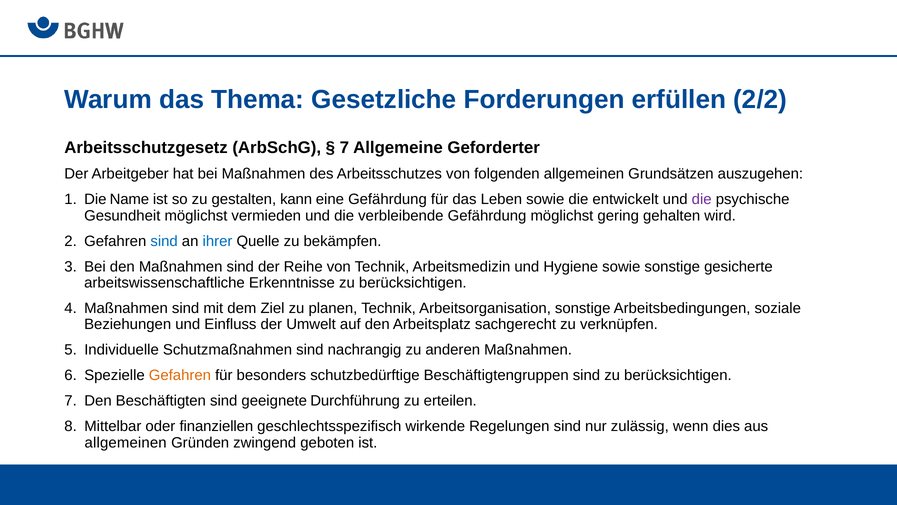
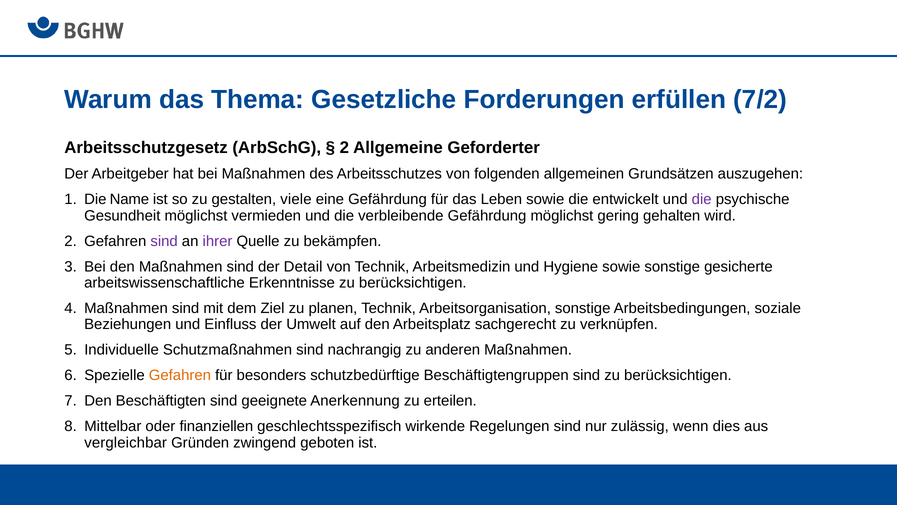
2/2: 2/2 -> 7/2 (760, 99)
7: 7 -> 2 (344, 147)
kann: kann -> viele (296, 199)
sind colour: blue -> purple (164, 241)
ihrer colour: blue -> purple (218, 241)
Reihe: Reihe -> Detail (303, 266)
Durchführung: Durchführung -> Anerkennung (355, 401)
allgemeinen: allgemeinen -> vergleichbar (126, 442)
